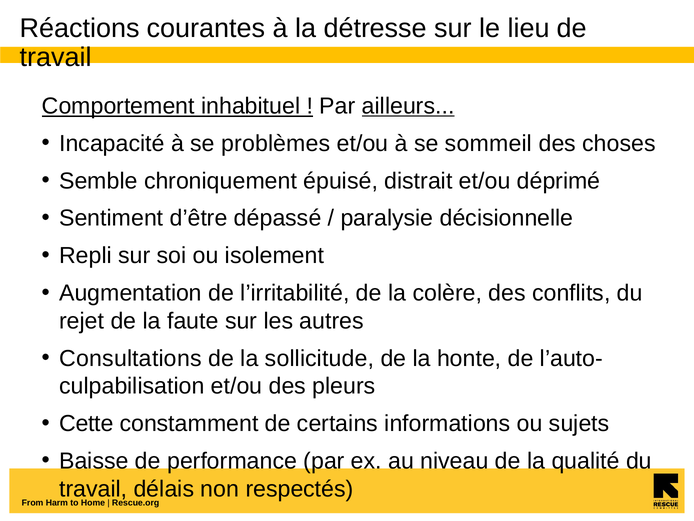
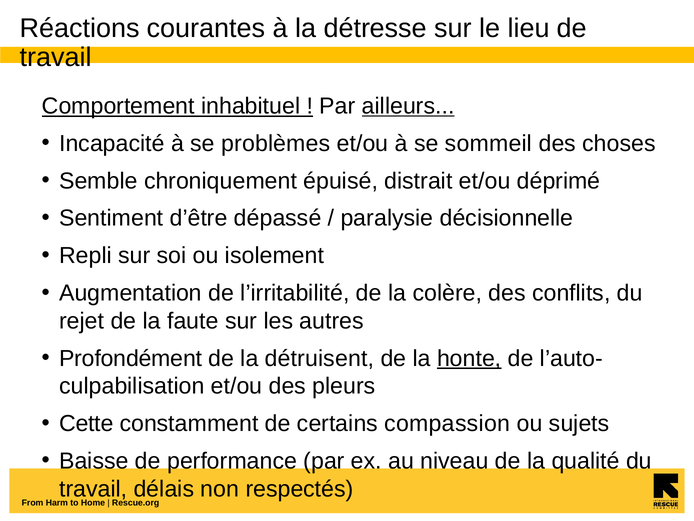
Consultations: Consultations -> Profondément (131, 358)
sollicitude: sollicitude -> détruisent (319, 358)
honte underline: none -> present (469, 358)
informations: informations -> compassion (447, 423)
